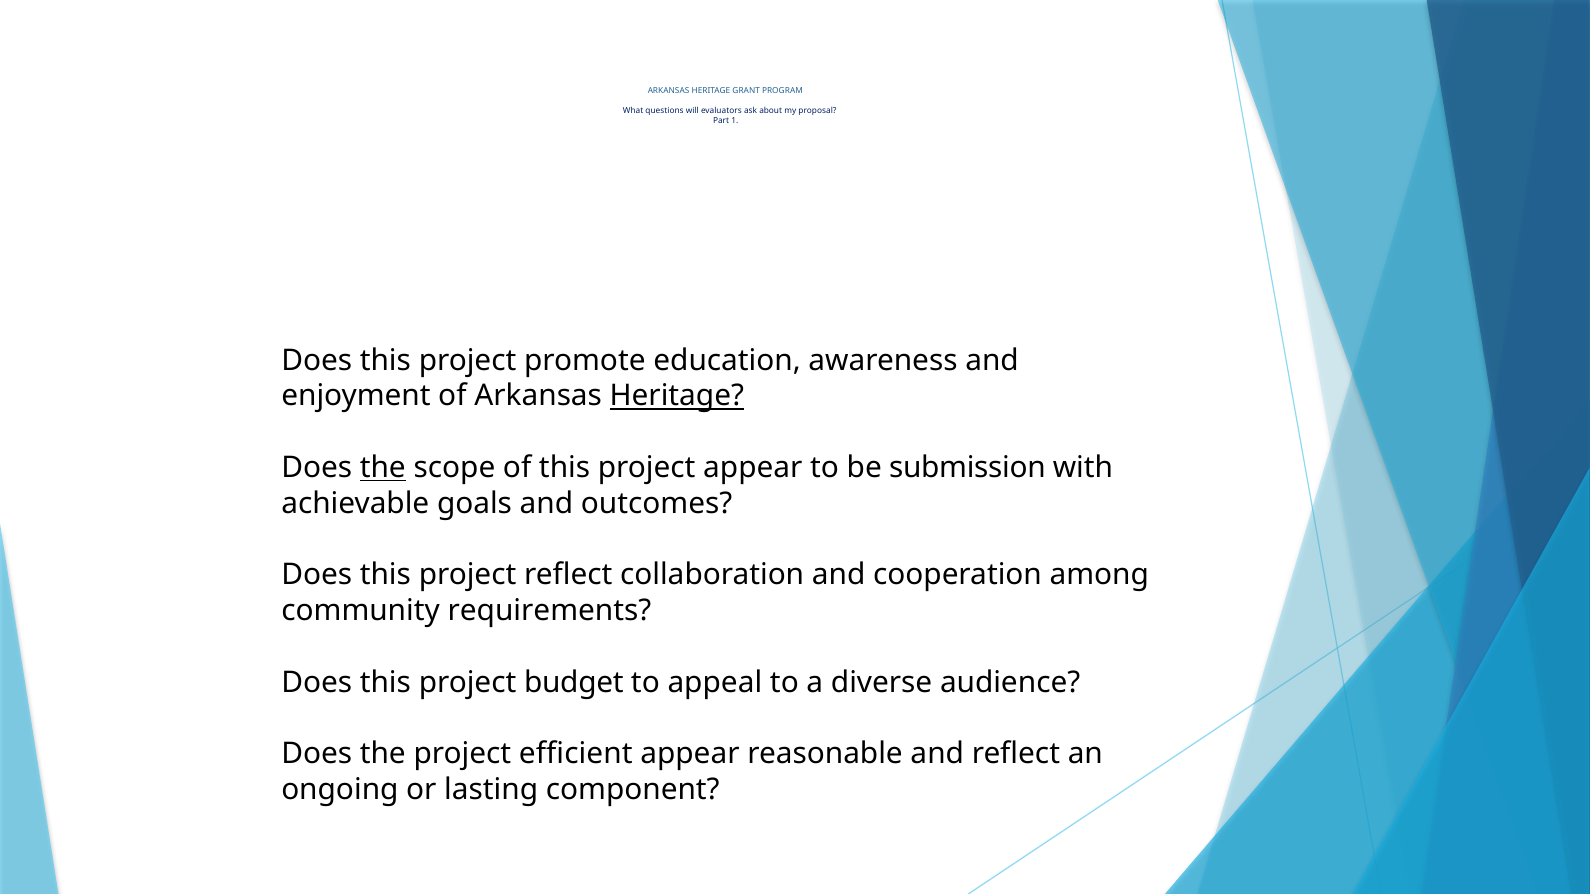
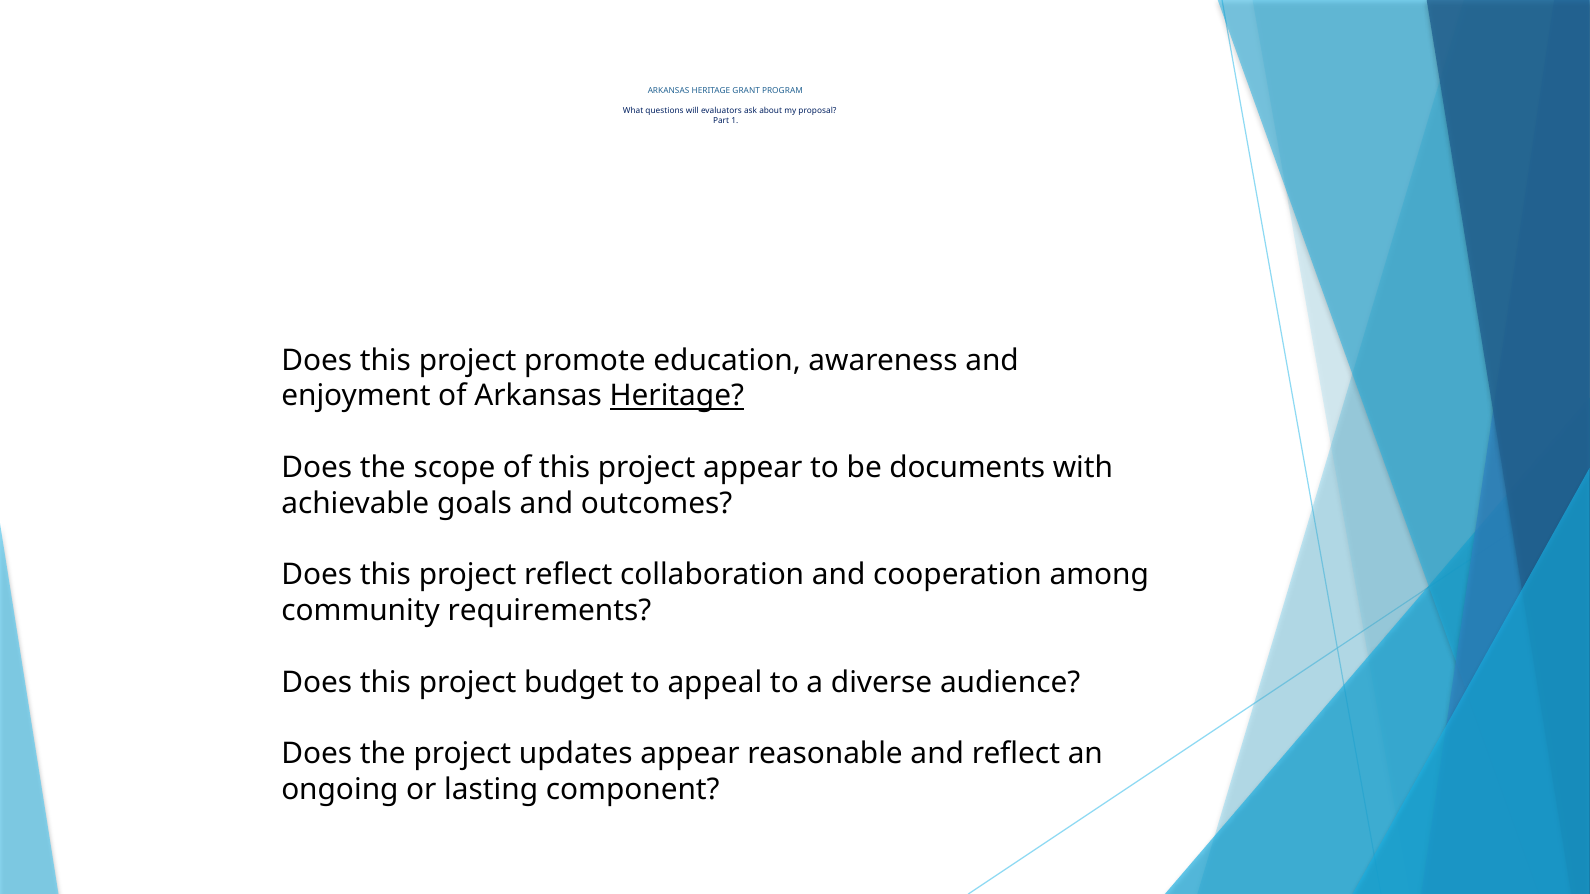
the underline: present -> none (383, 468)
submission: submission -> documents (967, 468)
efficient: efficient -> updates (576, 754)
